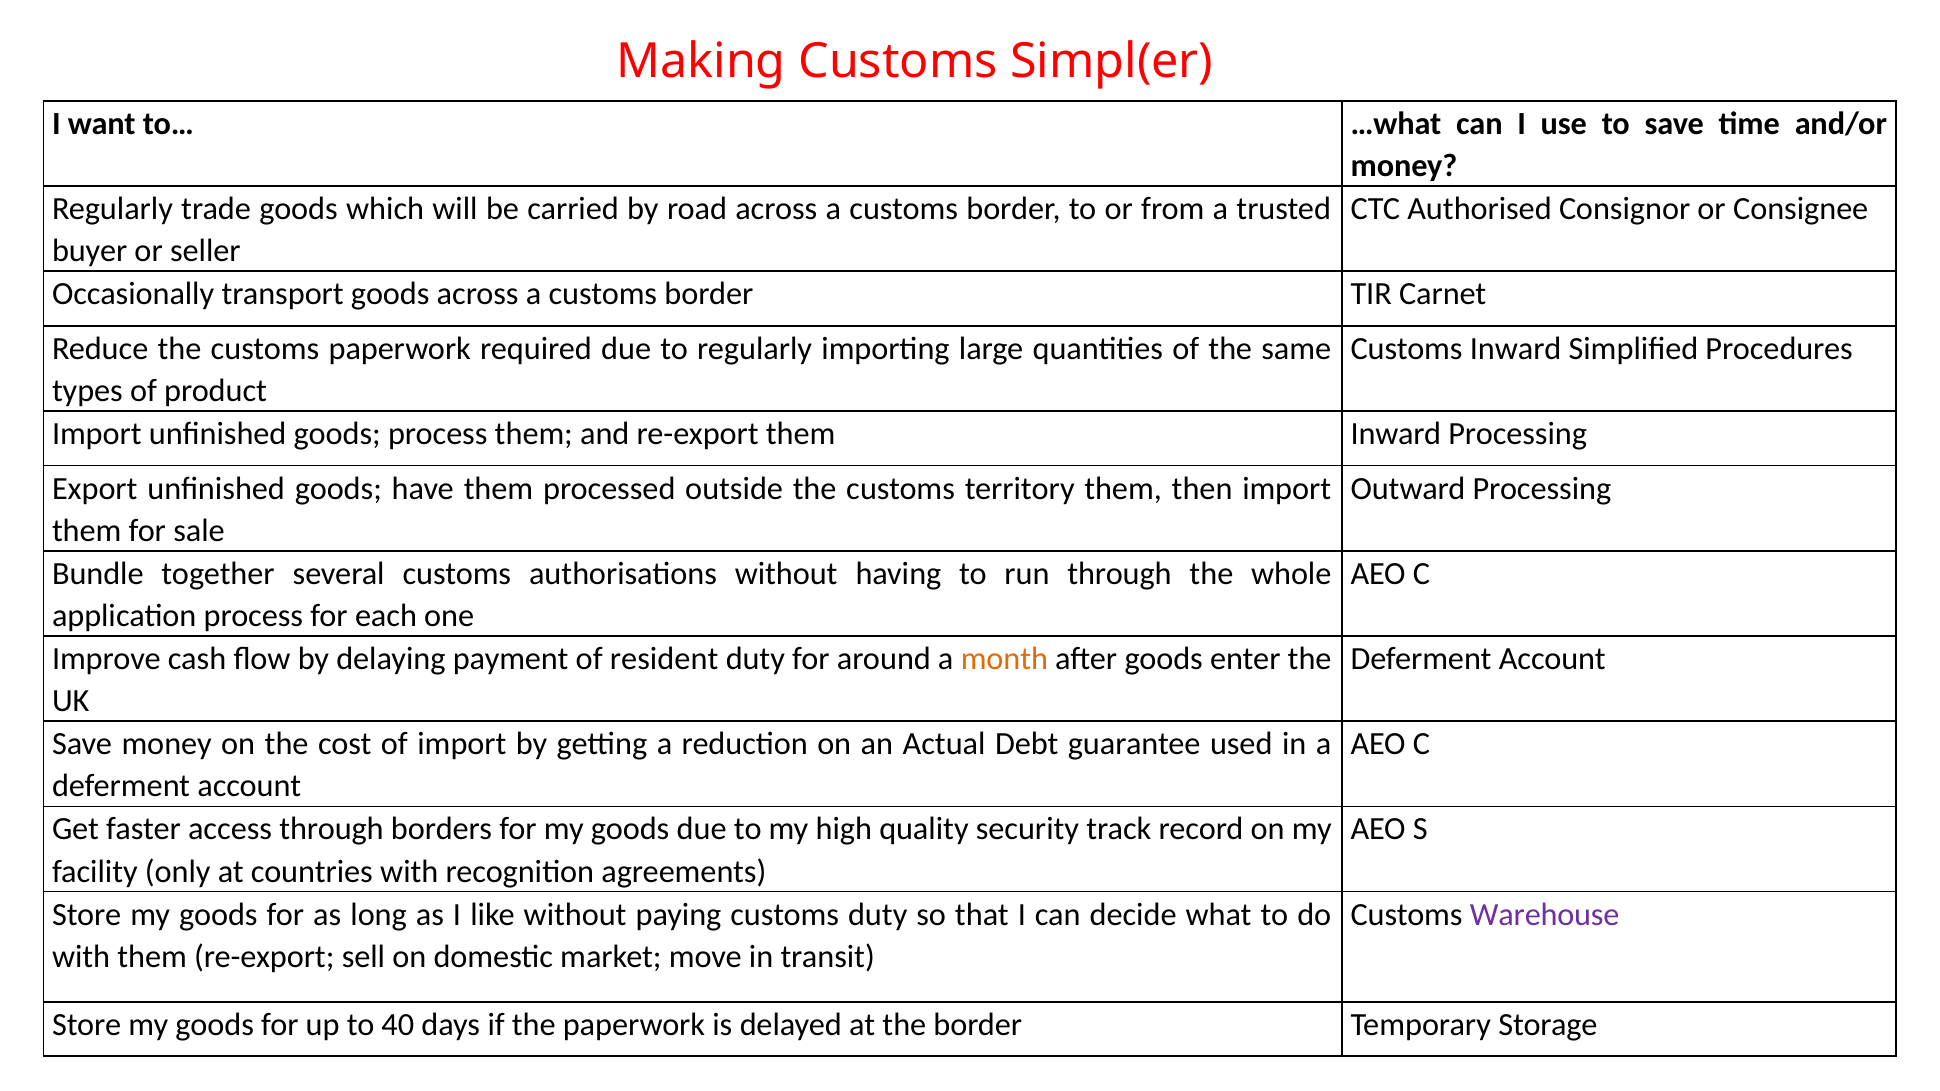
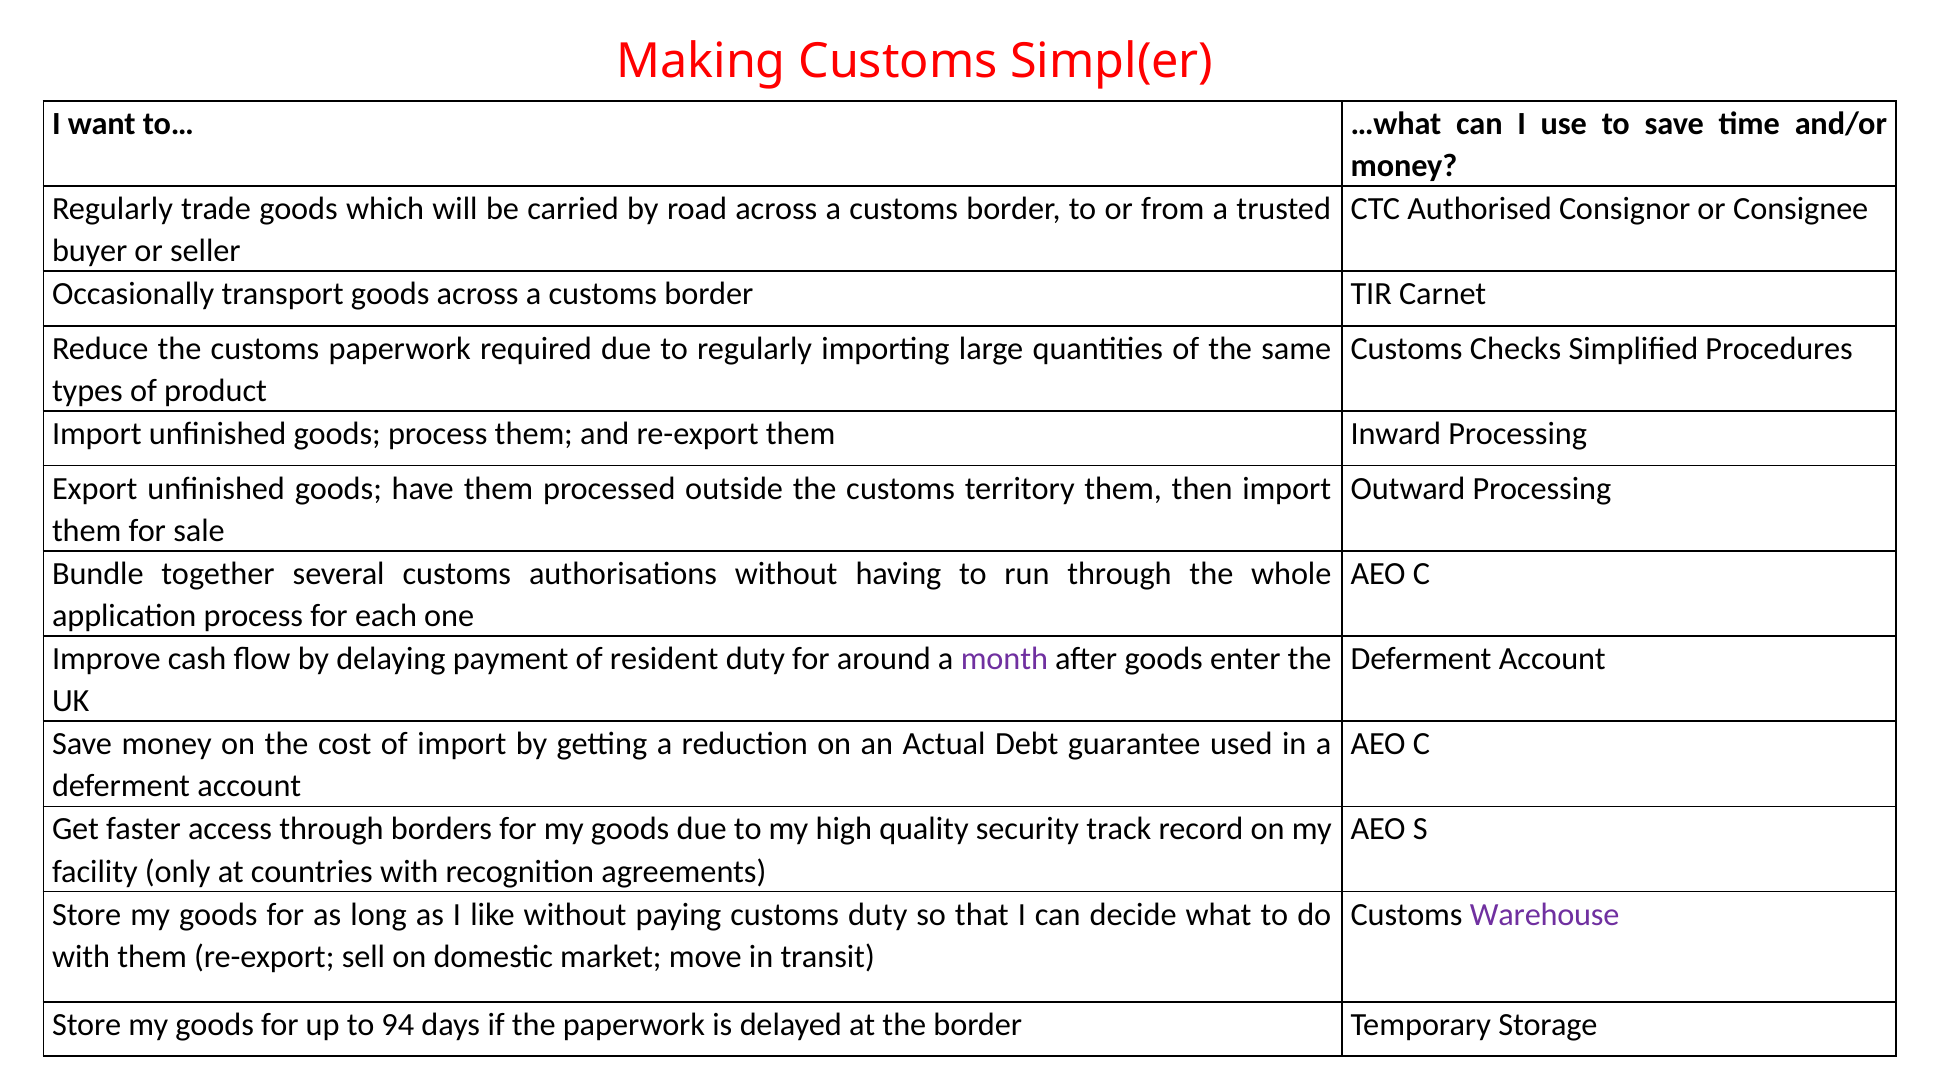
Customs Inward: Inward -> Checks (1516, 349)
month colour: orange -> purple (1004, 659)
40: 40 -> 94 (398, 1025)
